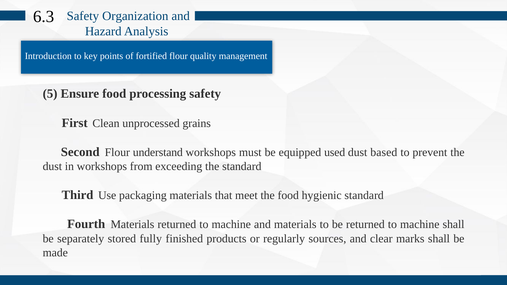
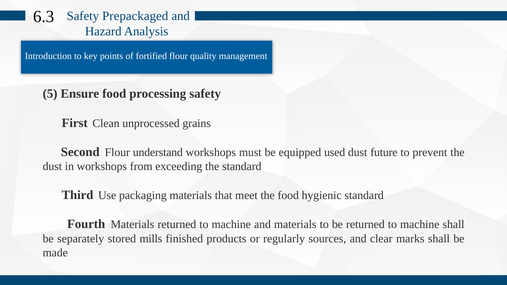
Organization: Organization -> Prepackaged (135, 16)
based: based -> future (384, 152)
fully: fully -> mills (151, 239)
